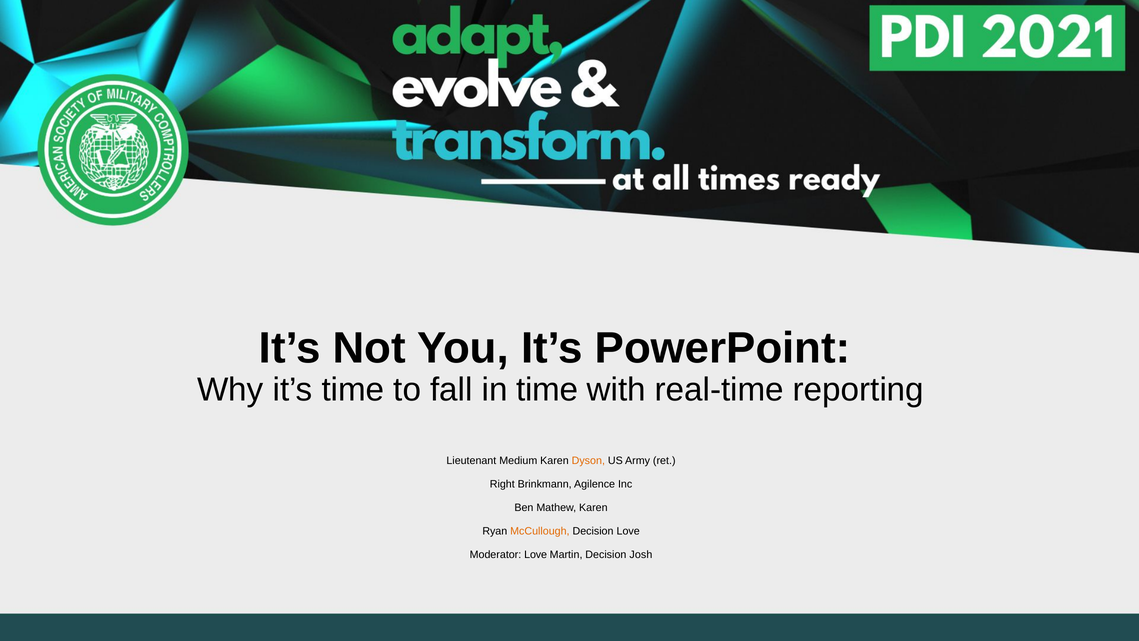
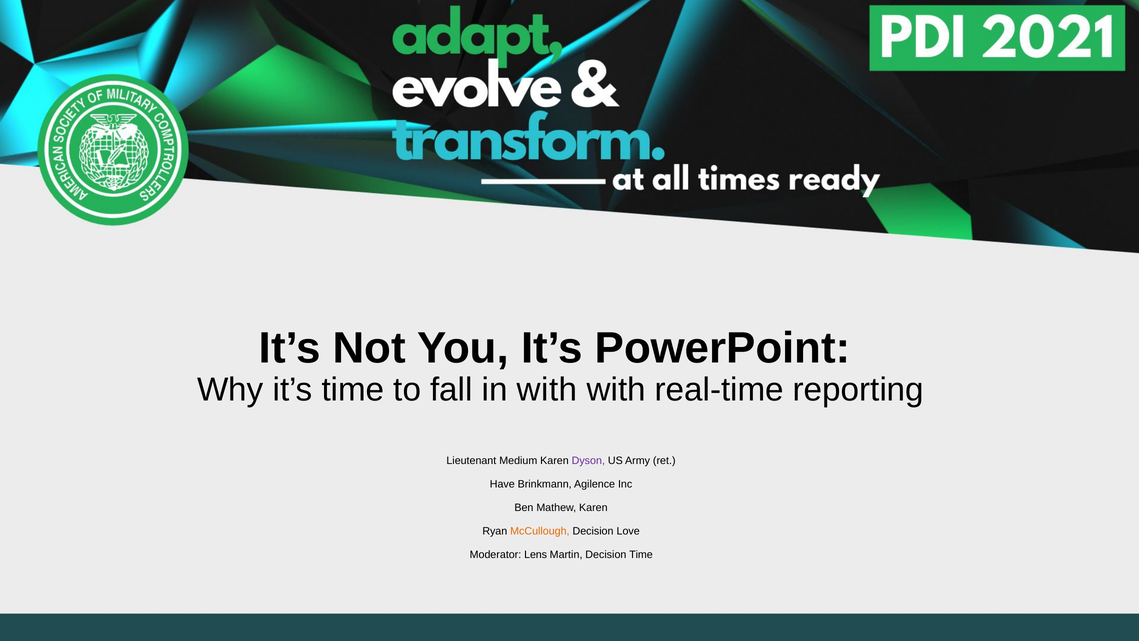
in time: time -> with (547, 390)
Dyson colour: orange -> purple (588, 461)
Right: Right -> Have (502, 484)
Moderator Love: Love -> Lens (536, 554)
Decision Josh: Josh -> Time (641, 554)
